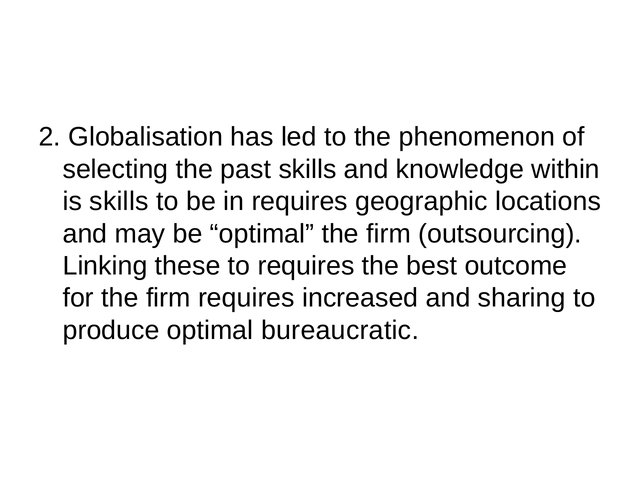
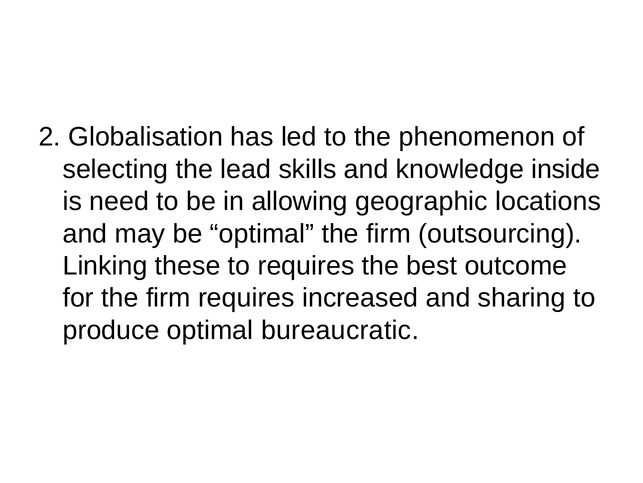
past: past -> lead (246, 169)
within: within -> inside (566, 169)
is skills: skills -> need (119, 201)
in requires: requires -> allowing (300, 201)
